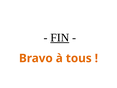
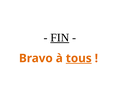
tous underline: none -> present (79, 58)
